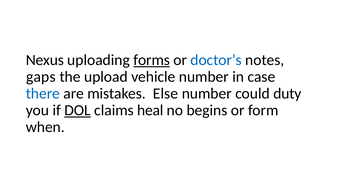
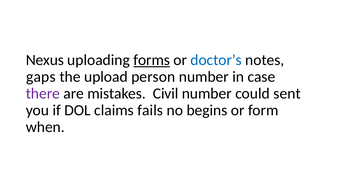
vehicle: vehicle -> person (153, 77)
there colour: blue -> purple (43, 94)
Else: Else -> Civil (166, 94)
duty: duty -> sent (287, 94)
DOL underline: present -> none (78, 111)
heal: heal -> fails (150, 111)
